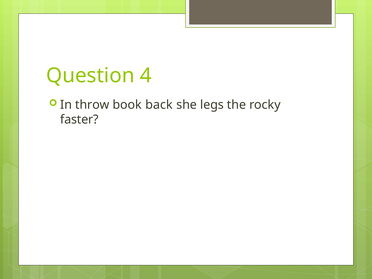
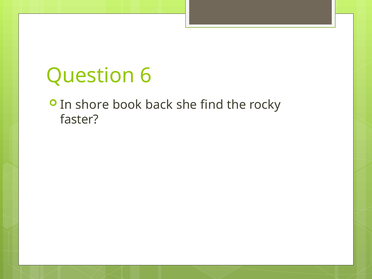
4: 4 -> 6 (146, 75)
throw: throw -> shore (92, 105)
legs: legs -> find (212, 105)
